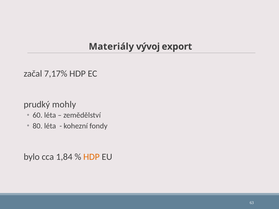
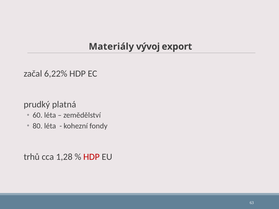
7,17%: 7,17% -> 6,22% (56, 74)
mohly: mohly -> platná (64, 105)
bylo: bylo -> trhů (32, 157)
1,84: 1,84 -> 1,28 (64, 157)
HDP colour: orange -> red (91, 157)
